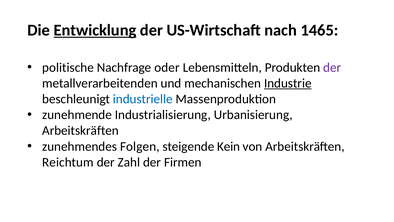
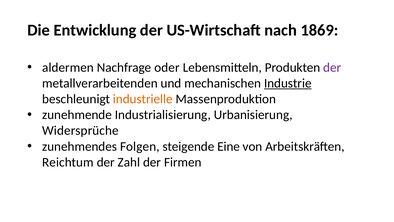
Entwicklung underline: present -> none (95, 30)
1465: 1465 -> 1869 (319, 30)
politische: politische -> aldermen (68, 67)
industrielle colour: blue -> orange (143, 99)
Arbeitskräften: Arbeitskräften -> Widersprüche (80, 130)
Kein: Kein -> Eine (229, 146)
